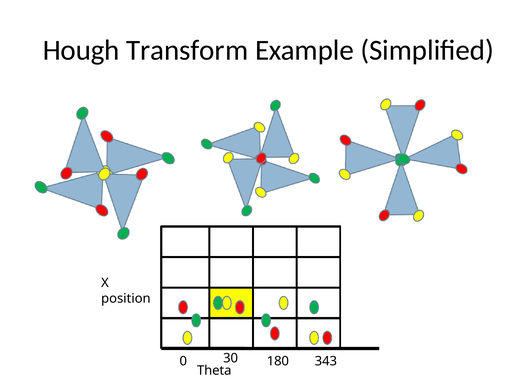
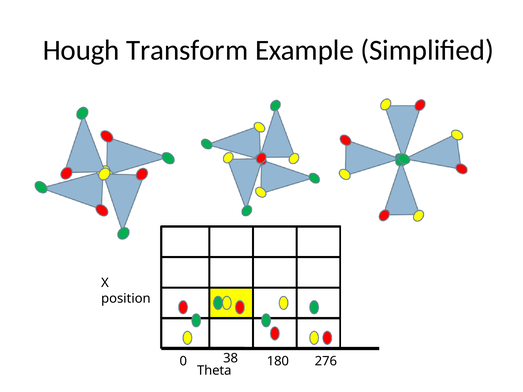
30: 30 -> 38 (231, 358)
343: 343 -> 276 (326, 361)
